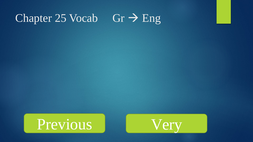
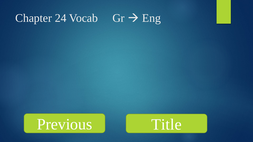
25: 25 -> 24 (61, 18)
Very: Very -> Title (166, 125)
